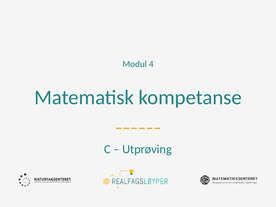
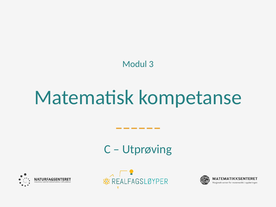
4: 4 -> 3 (151, 64)
